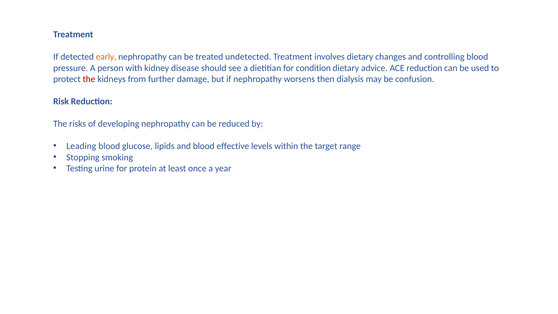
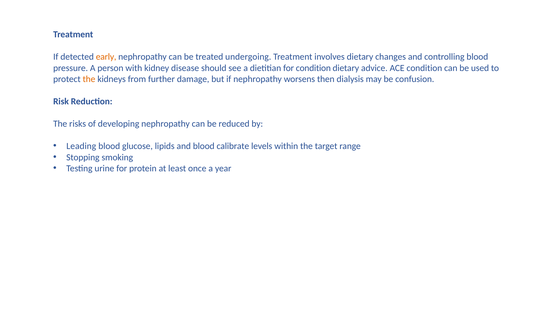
undetected: undetected -> undergoing (248, 57)
ACE reduction: reduction -> condition (424, 68)
the colour: red -> orange (89, 79)
effective: effective -> calibrate (233, 146)
